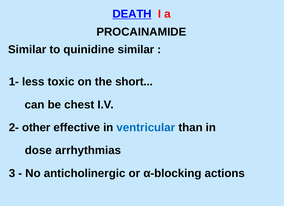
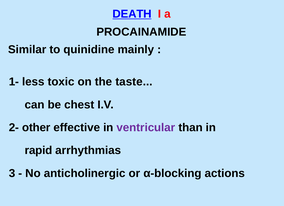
quinidine similar: similar -> mainly (136, 50)
short: short -> taste (134, 82)
ventricular colour: blue -> purple (146, 128)
dose: dose -> rapid (39, 151)
